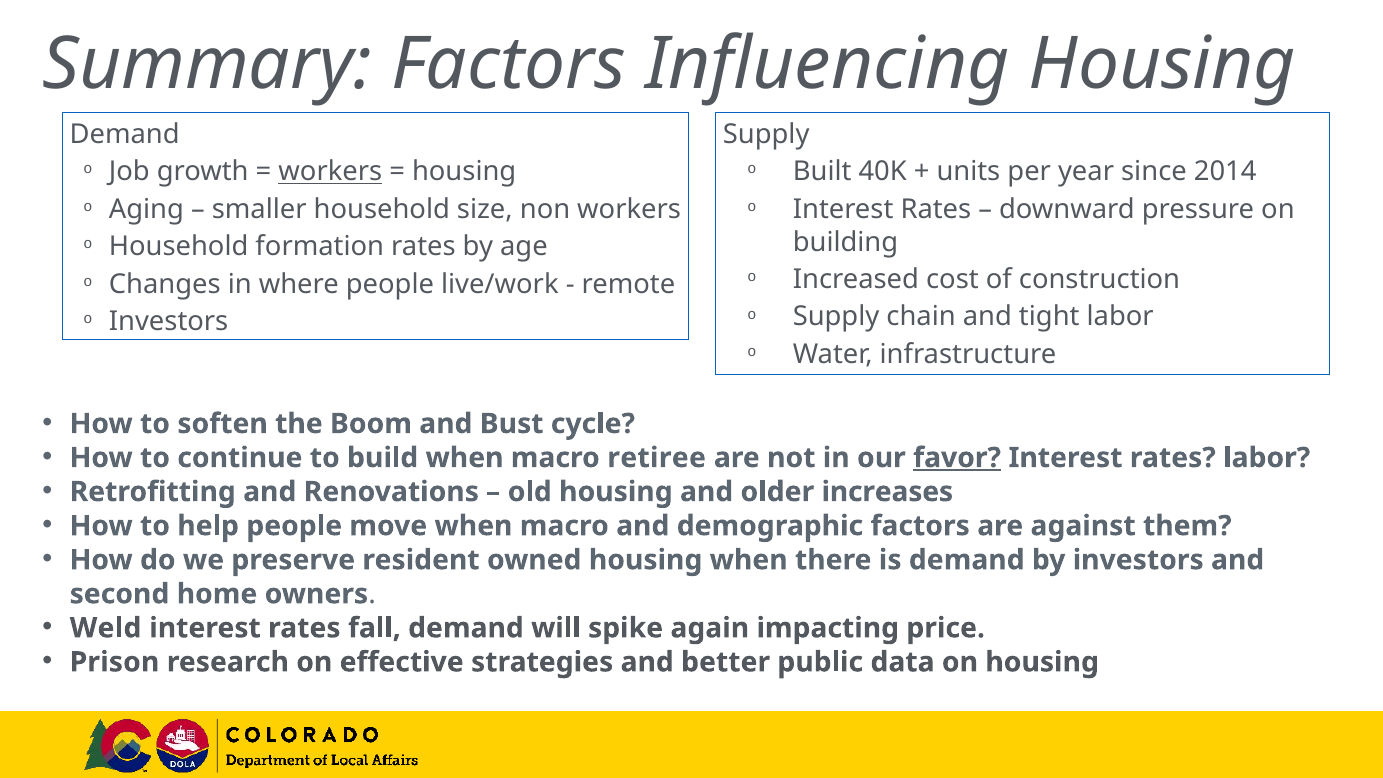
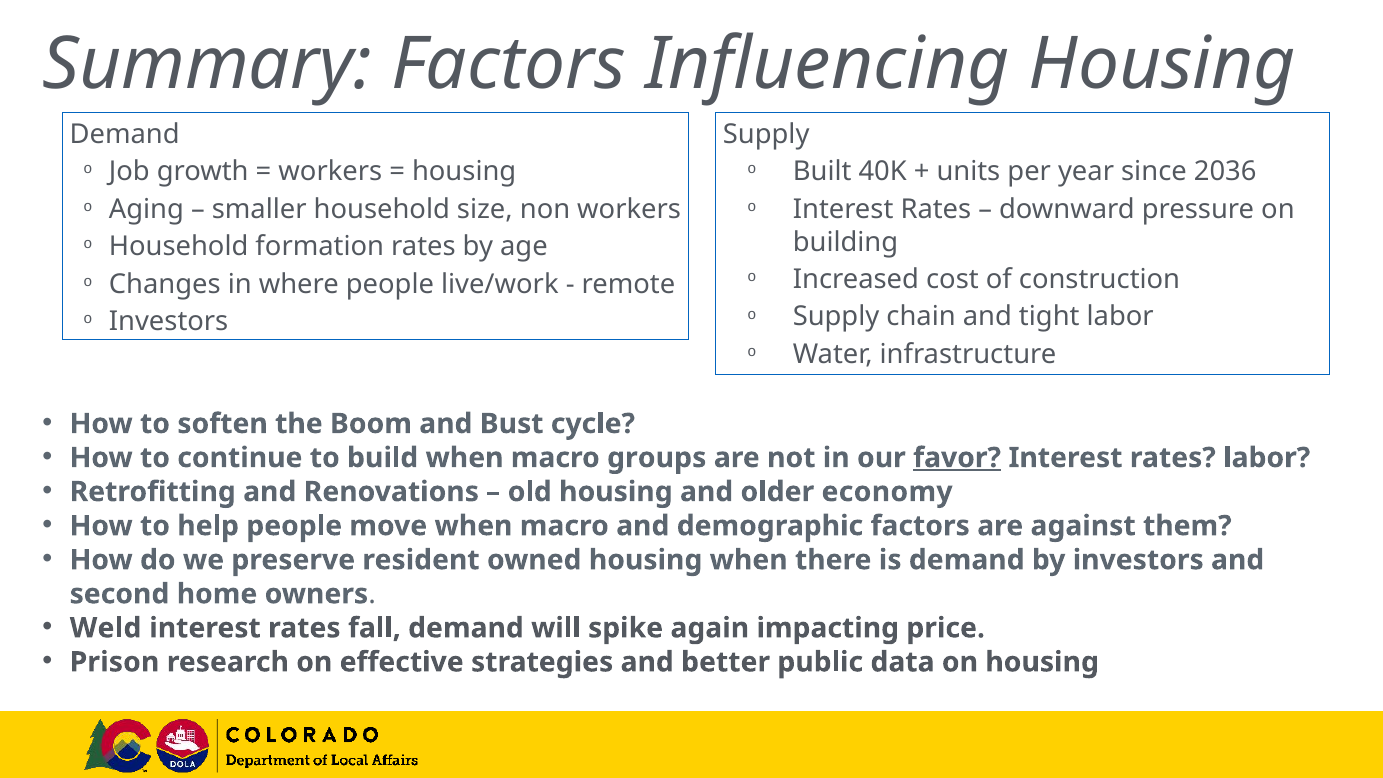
workers underline: present -> none (330, 172)
2014: 2014 -> 2036 (1225, 172)
retiree: retiree -> groups (657, 458)
increases: increases -> economy (887, 492)
